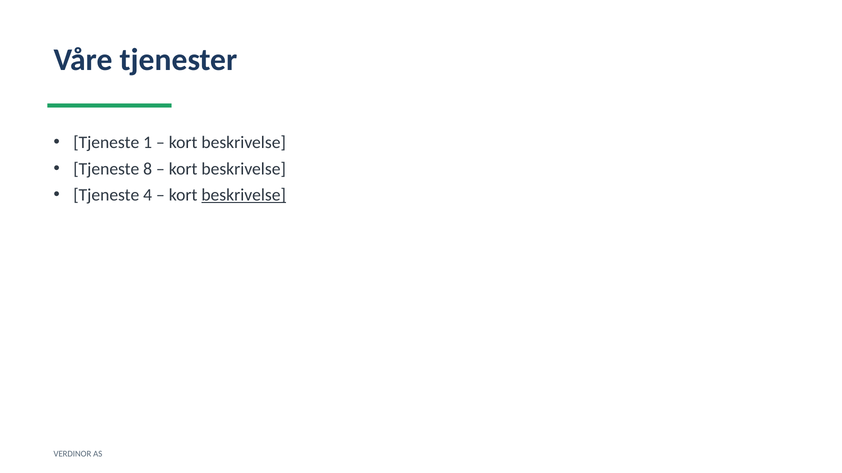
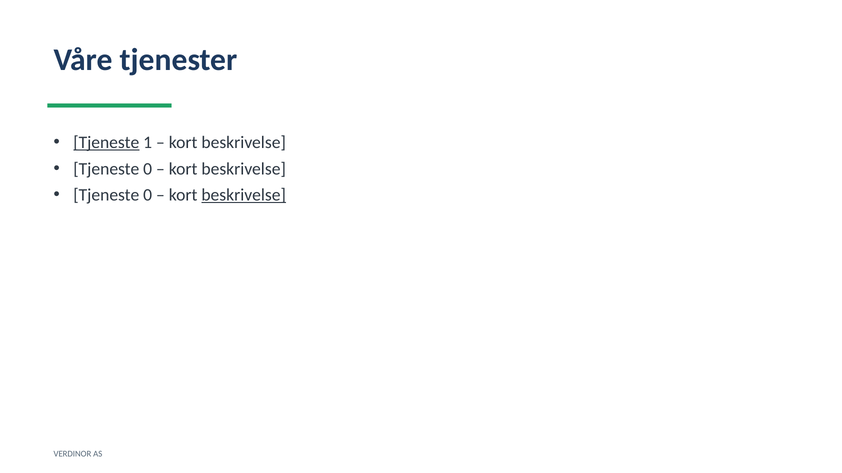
Tjeneste underline: none -> present (106, 143)
8: 8 -> 0 (148, 169)
4: 4 -> 0 (148, 195)
